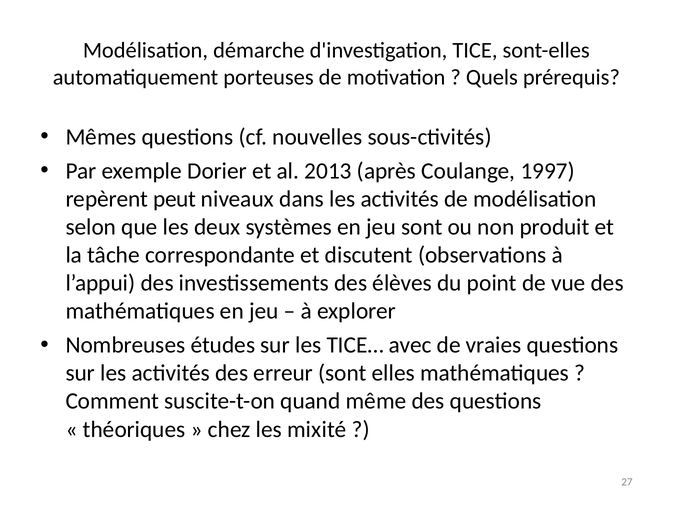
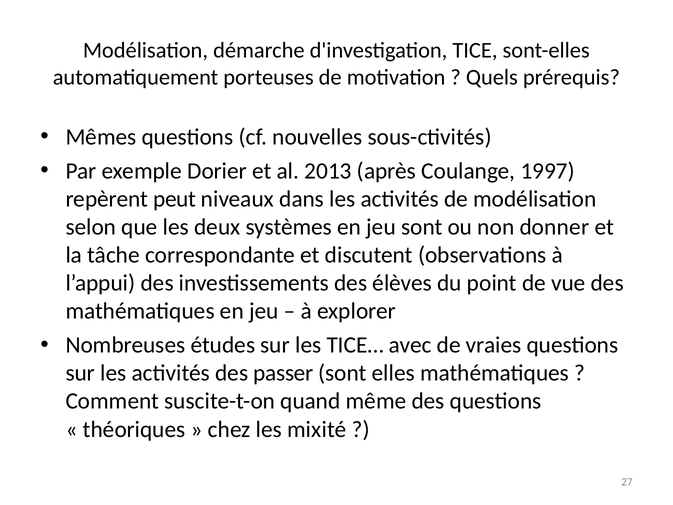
produit: produit -> donner (554, 227)
erreur: erreur -> passer (283, 373)
